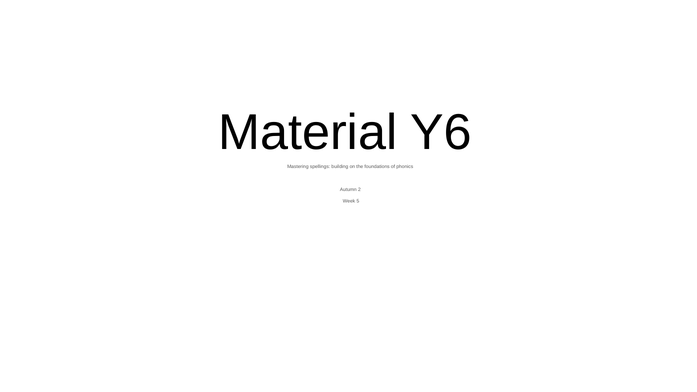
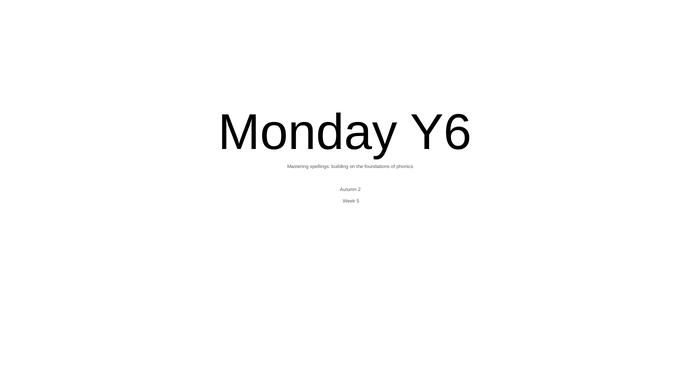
Material: Material -> Monday (308, 133)
